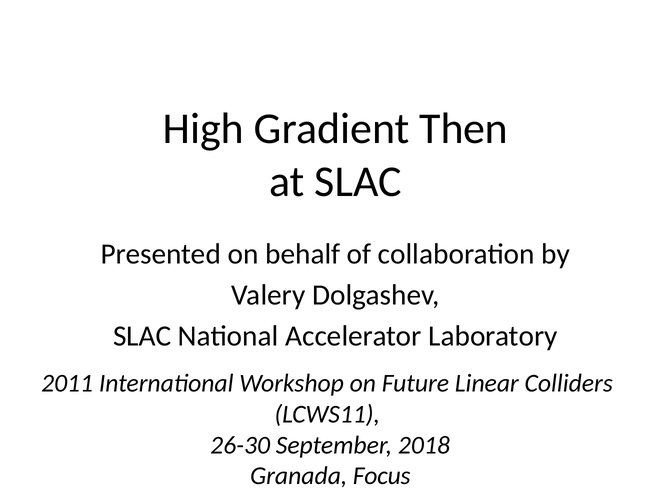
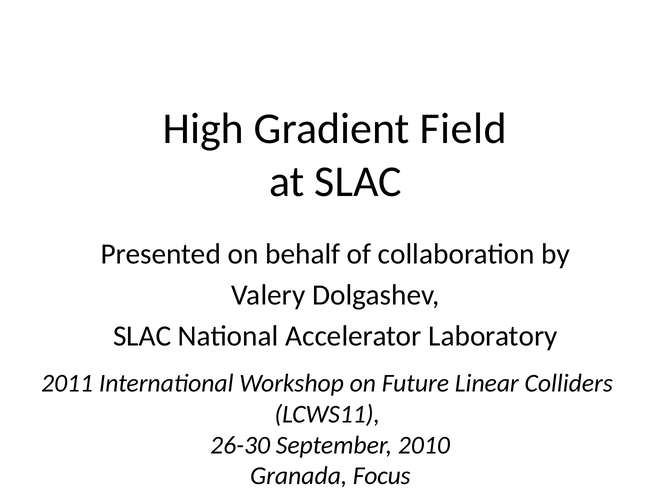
Then: Then -> Field (463, 129)
2018: 2018 -> 2010 (424, 445)
